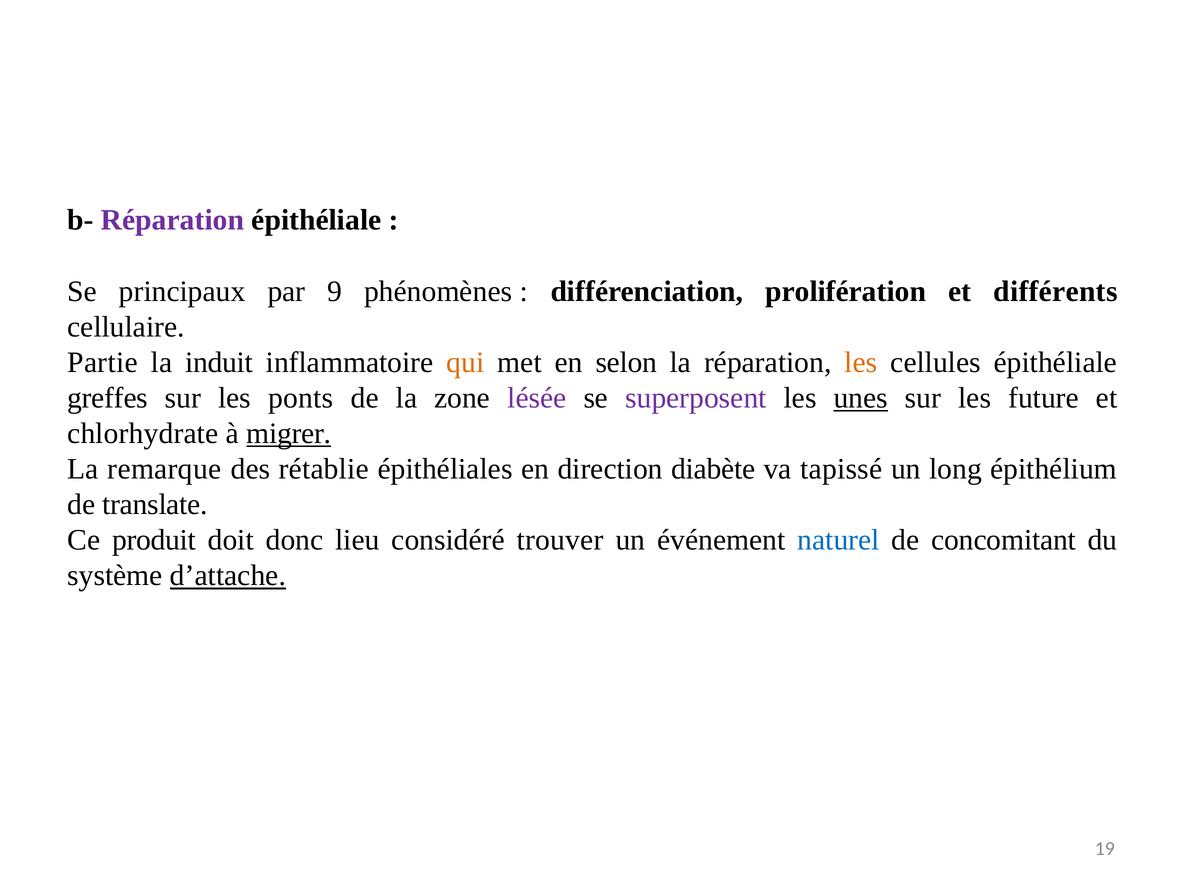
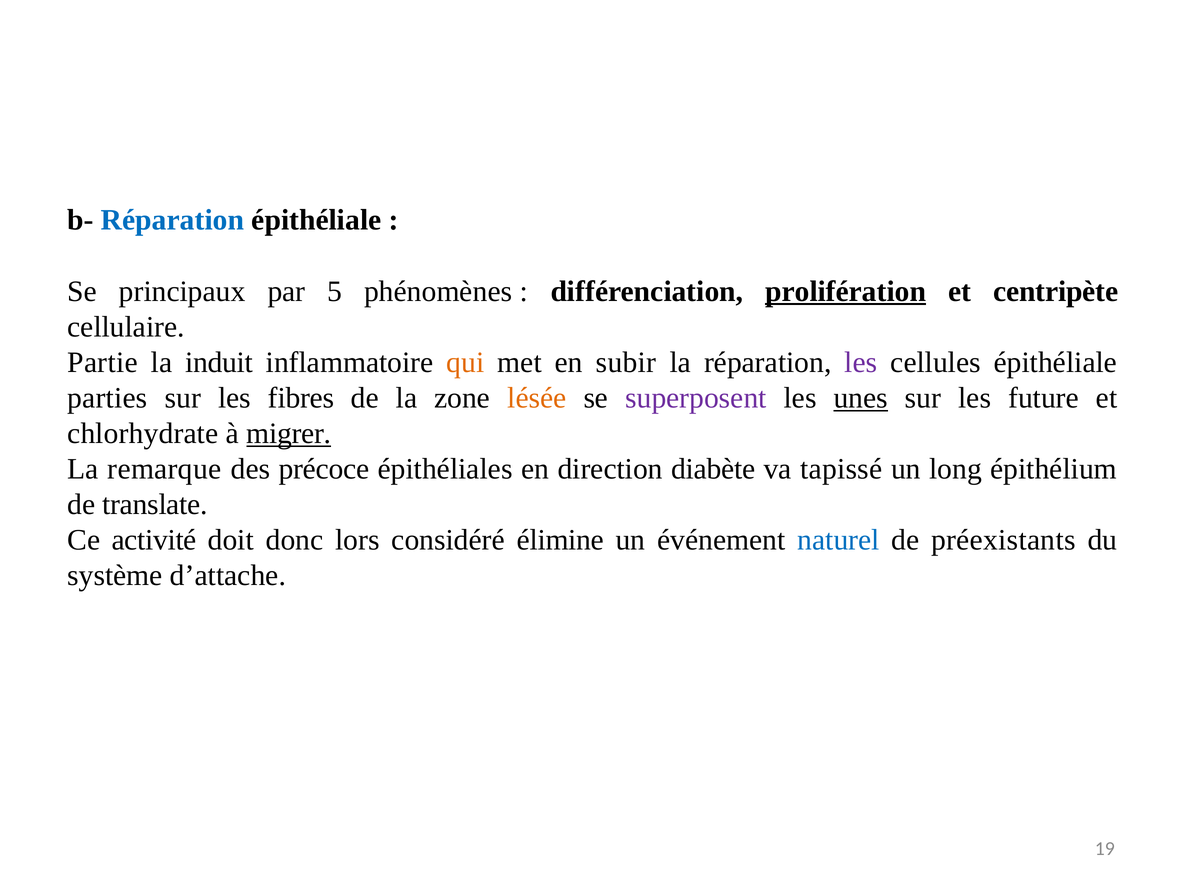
Réparation colour: purple -> blue (172, 220)
9: 9 -> 5 (335, 291)
prolifération underline: none -> present (846, 291)
différents: différents -> centripète (1056, 291)
selon: selon -> subir (626, 363)
les colour: orange -> purple (861, 363)
greffes: greffes -> parties (107, 398)
ponts: ponts -> fibres (301, 398)
lésée colour: purple -> orange (537, 398)
rétablie: rétablie -> précoce (324, 469)
produit: produit -> activité (154, 540)
lieu: lieu -> lors (357, 540)
trouver: trouver -> élimine (560, 540)
concomitant: concomitant -> préexistants (1003, 540)
d’attache underline: present -> none (228, 576)
